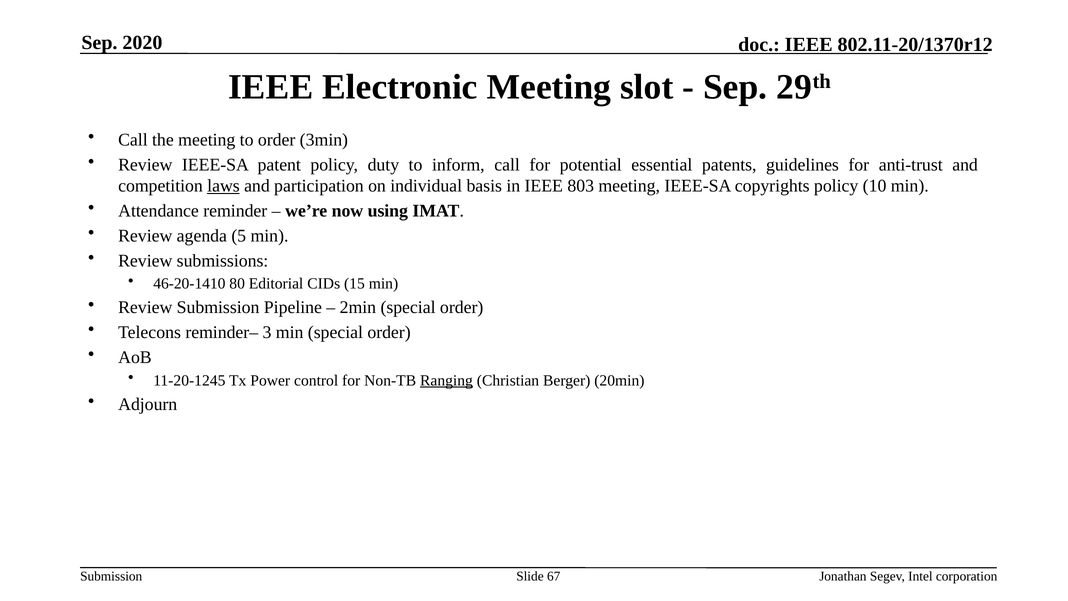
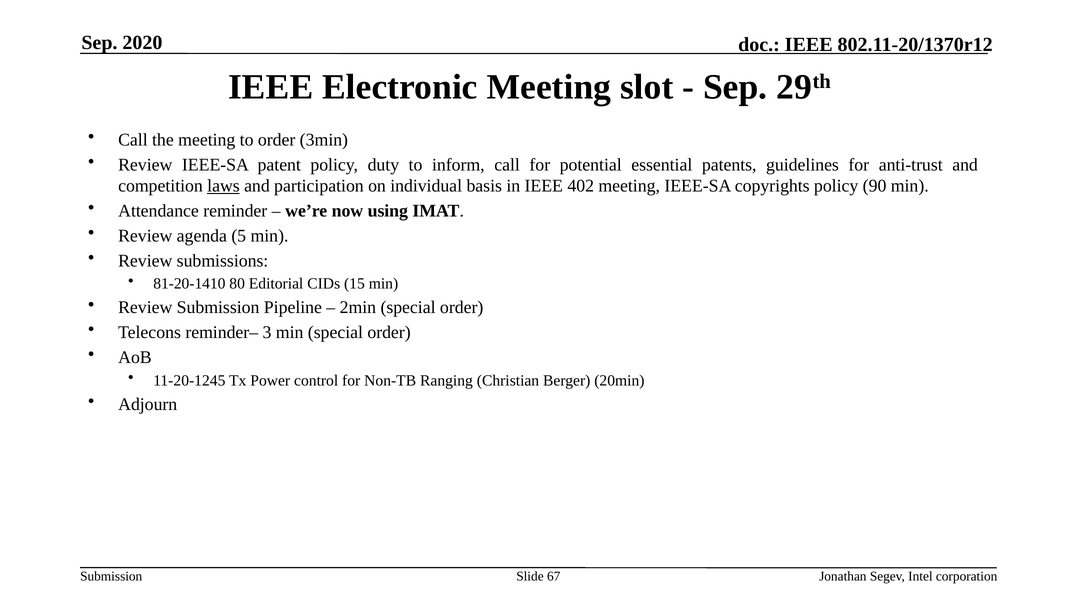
803: 803 -> 402 (581, 186)
10: 10 -> 90 (875, 186)
46-20-1410: 46-20-1410 -> 81-20-1410 (189, 284)
Ranging underline: present -> none (446, 380)
